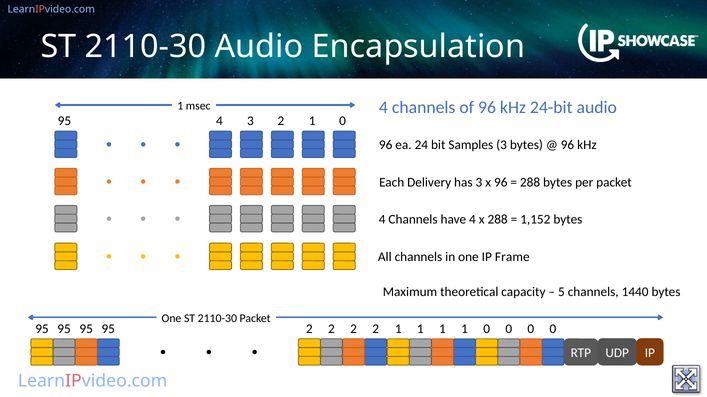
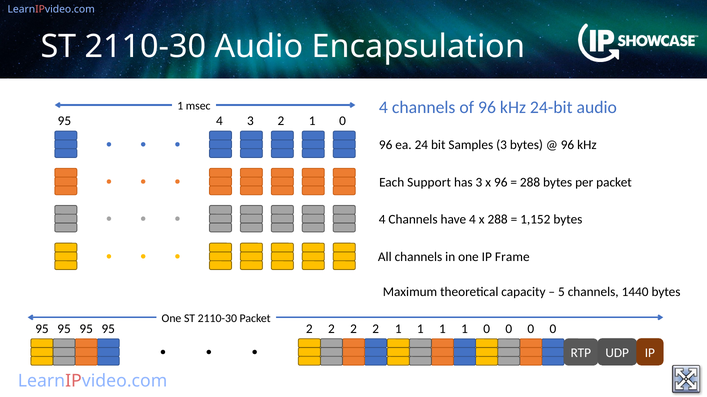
Delivery: Delivery -> Support (429, 183)
